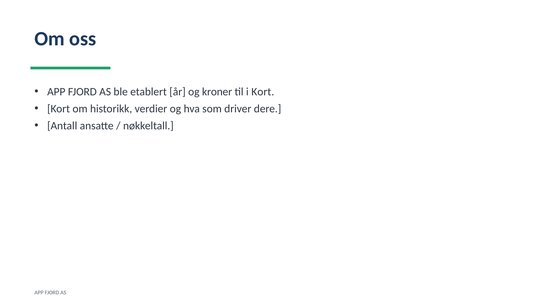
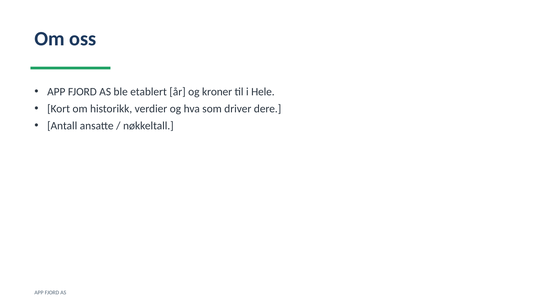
i Kort: Kort -> Hele (263, 92)
